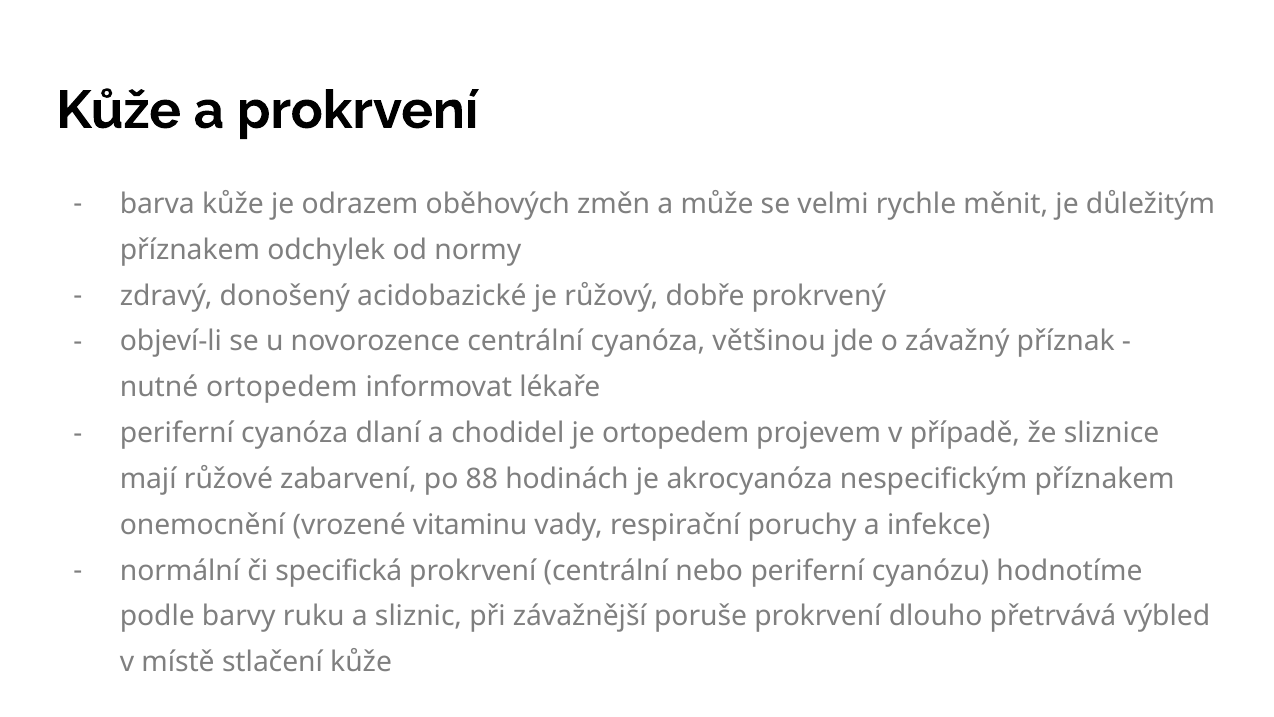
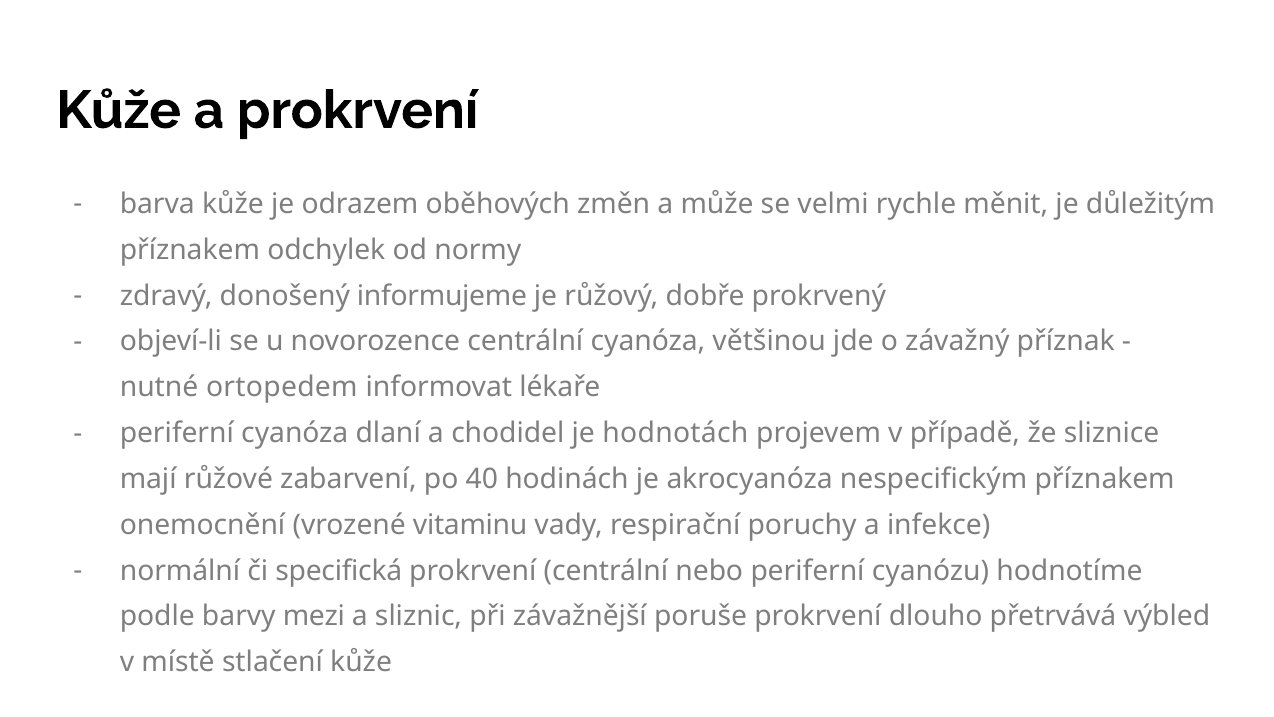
acidobazické: acidobazické -> informujeme (442, 296)
je ortopedem: ortopedem -> hodnotách (675, 433)
88: 88 -> 40 (482, 479)
ruku: ruku -> mezi (314, 616)
